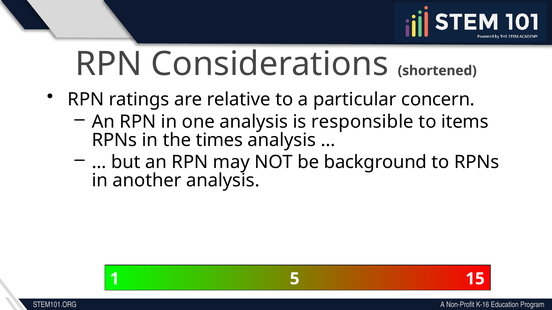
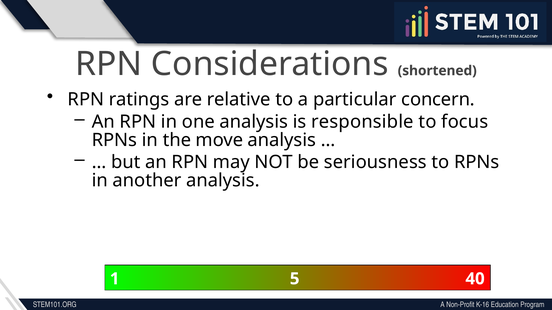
items: items -> focus (465, 122)
times: times -> move (219, 140)
background: background -> seriousness (375, 162)
15: 15 -> 40 (475, 279)
